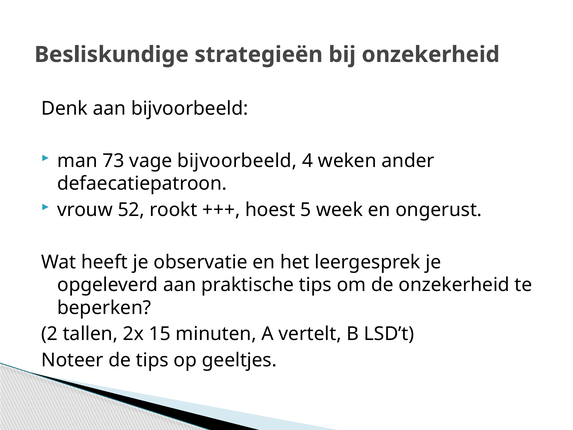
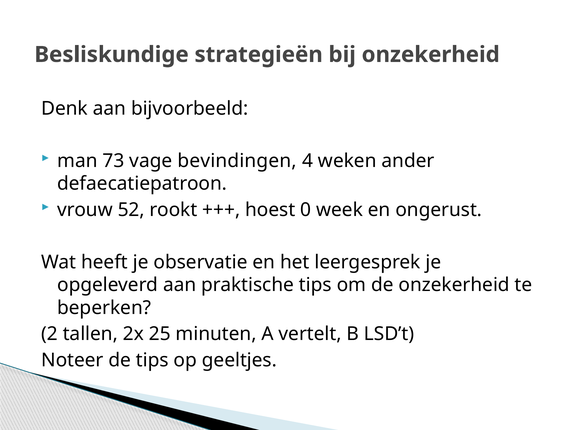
vage bijvoorbeeld: bijvoorbeeld -> bevindingen (237, 161)
5: 5 -> 0 (306, 210)
15: 15 -> 25 (160, 334)
